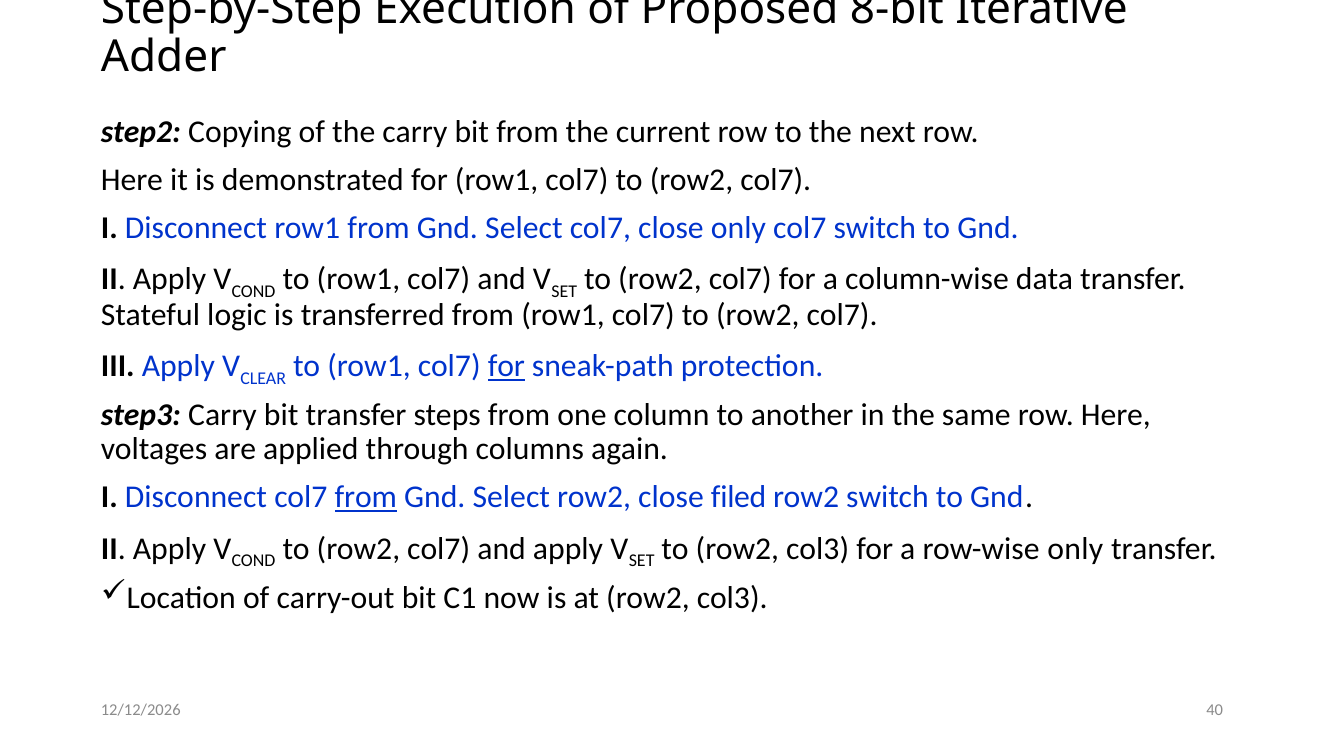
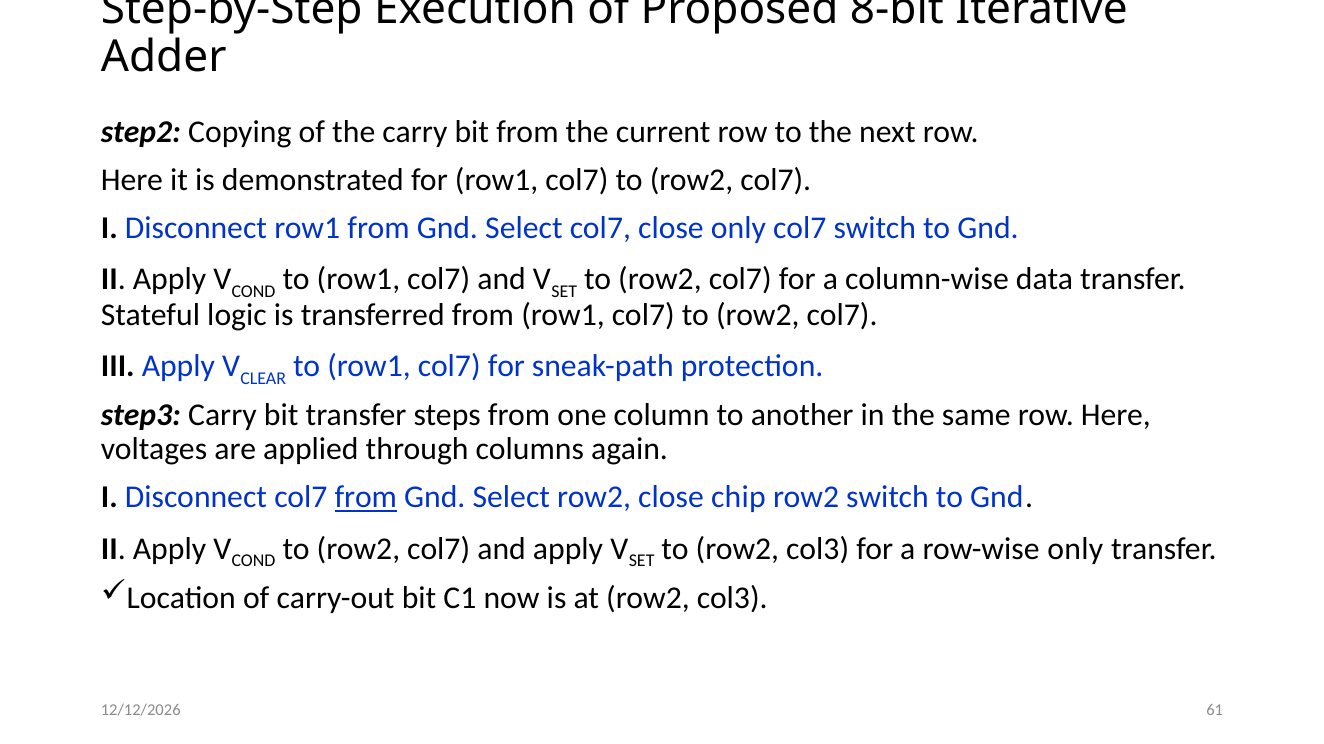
for underline: present -> none (506, 366)
filed: filed -> chip (738, 498)
40: 40 -> 61 (1215, 711)
